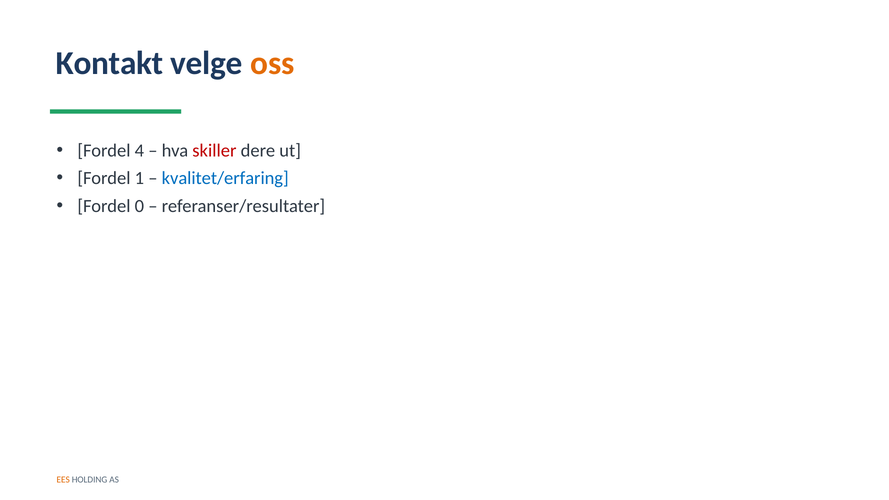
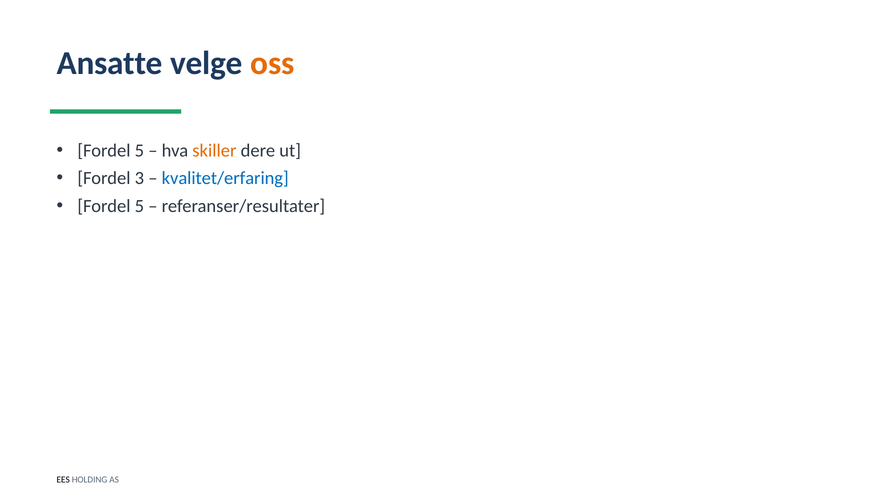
Kontakt: Kontakt -> Ansatte (110, 63)
4: 4 -> 5 (139, 151)
skiller colour: red -> orange (214, 151)
1: 1 -> 3 (139, 178)
0: 0 -> 5 (139, 206)
EES colour: orange -> black (63, 480)
